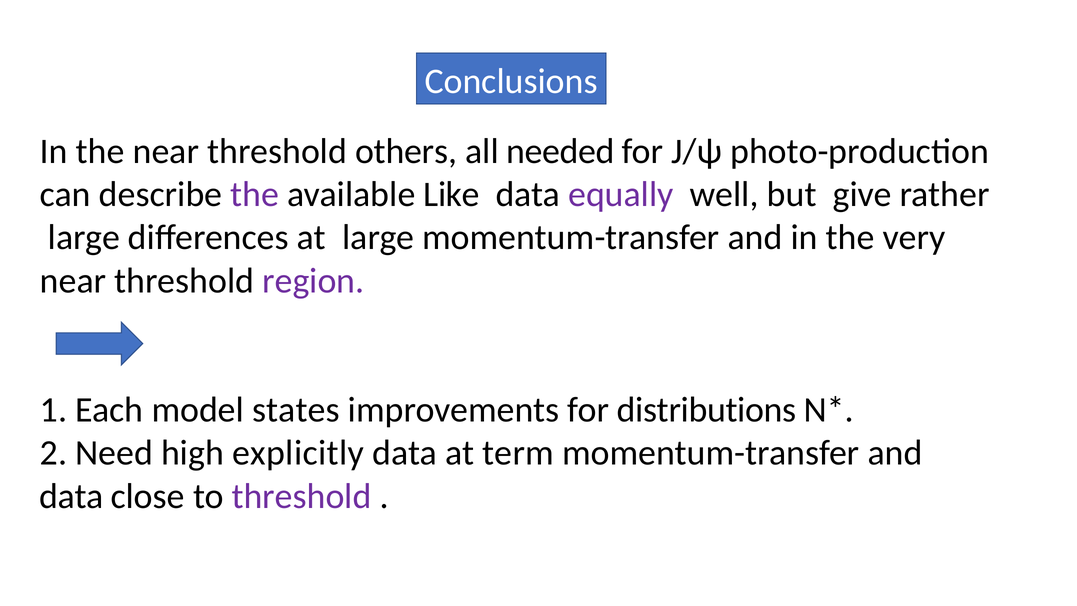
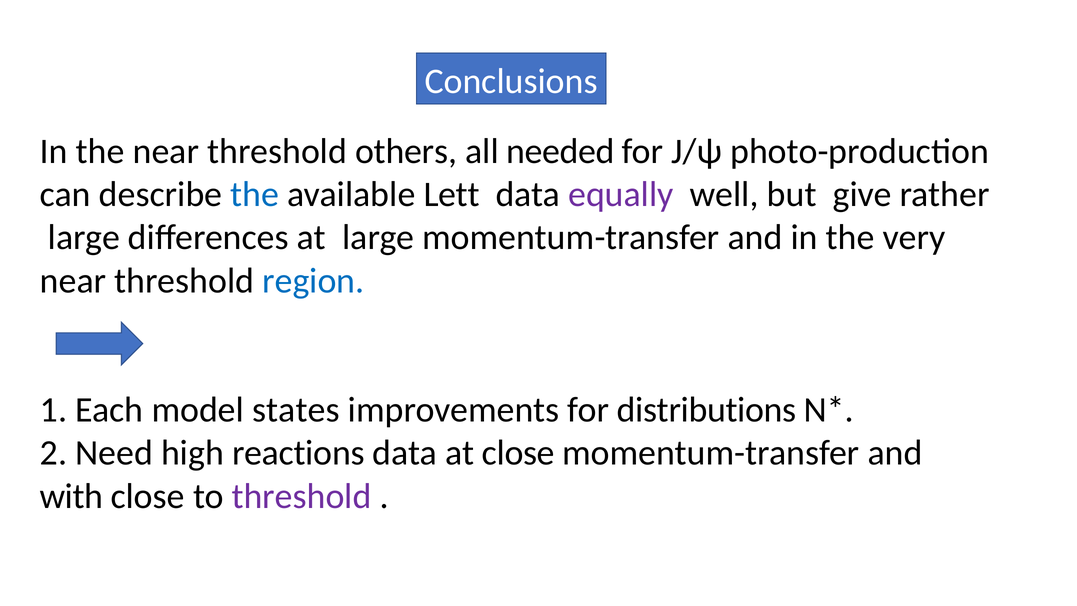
the colour: purple -> blue (255, 194)
Like: Like -> Lett (452, 194)
region colour: purple -> blue (313, 281)
explicitly: explicitly -> reactions (298, 453)
at term: term -> close (518, 453)
data: data -> with (71, 496)
